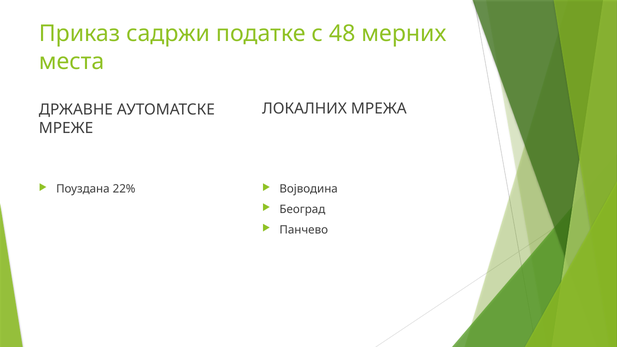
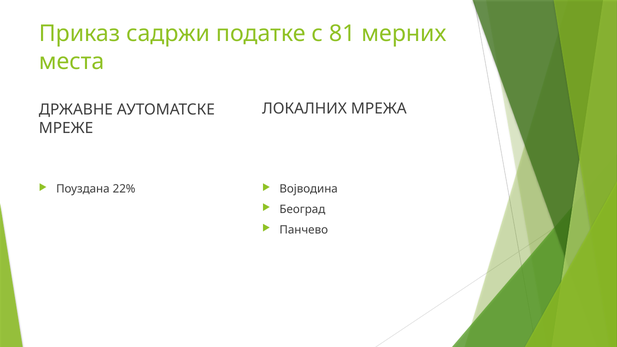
48: 48 -> 81 (342, 34)
